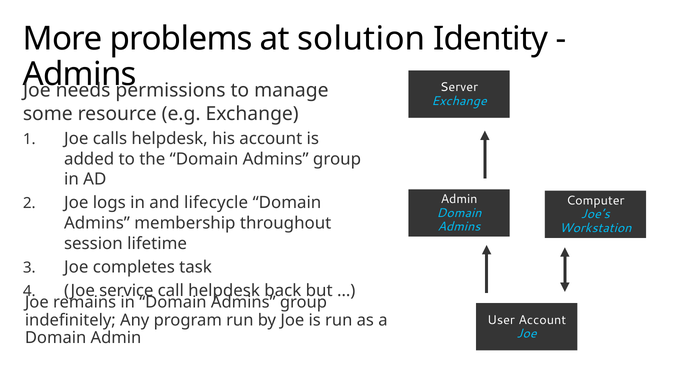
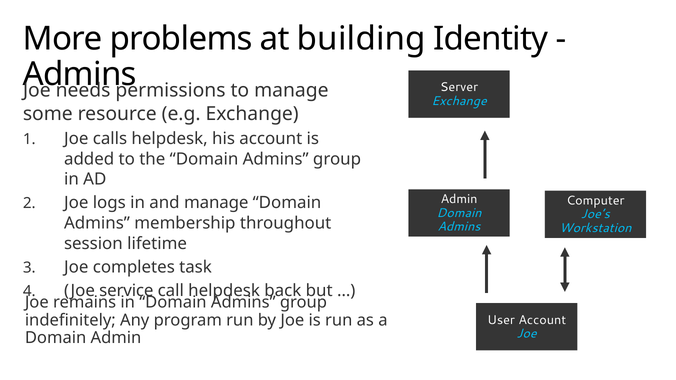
solution: solution -> building (361, 39)
and lifecycle: lifecycle -> manage (216, 203)
